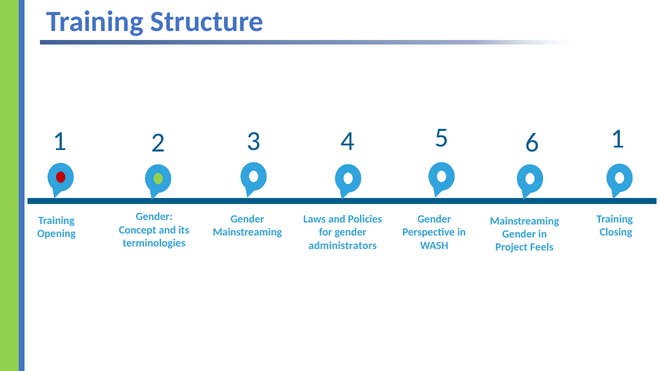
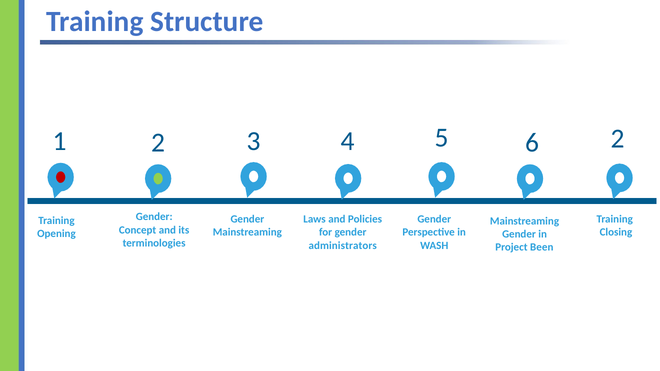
3 1: 1 -> 2 (618, 139)
Feels: Feels -> Been (542, 247)
